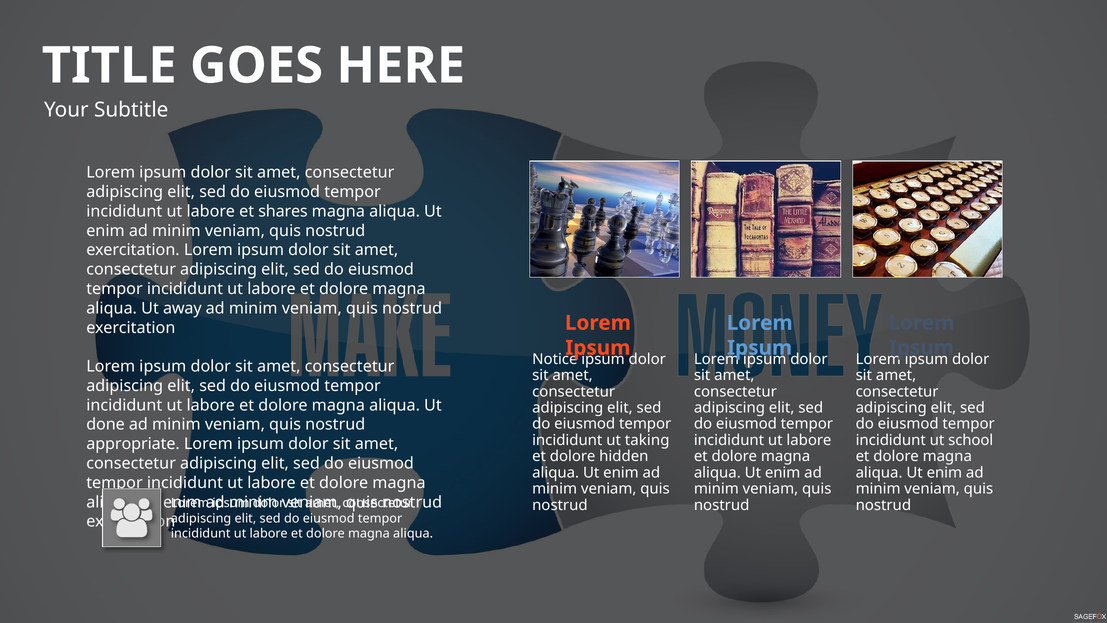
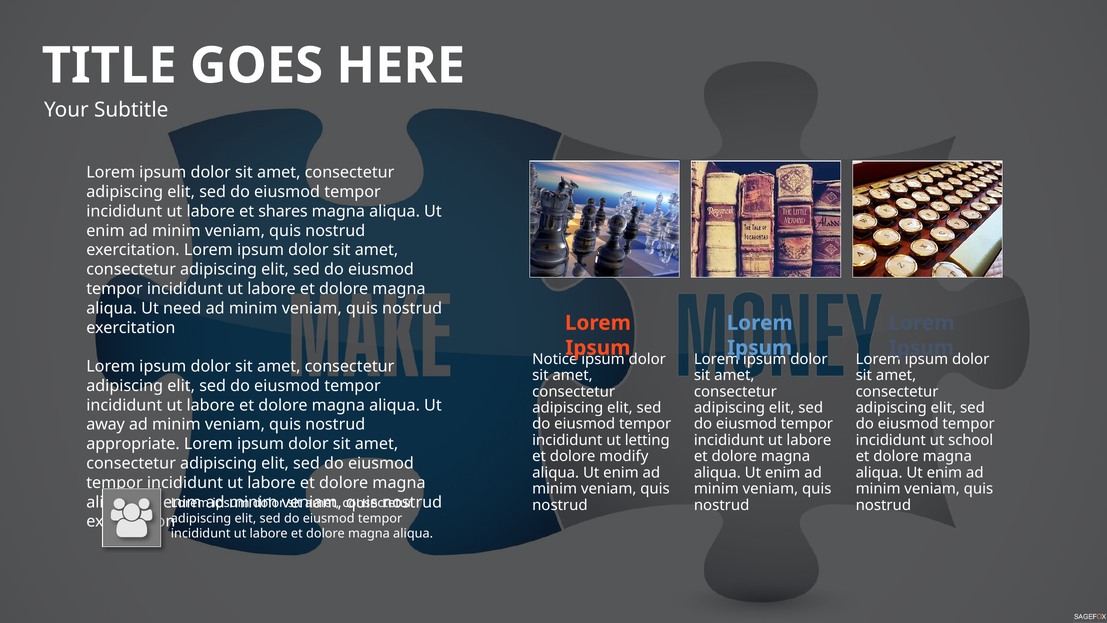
away: away -> need (182, 308)
done: done -> away (106, 424)
taking: taking -> letting (647, 440)
hidden: hidden -> modify (624, 456)
